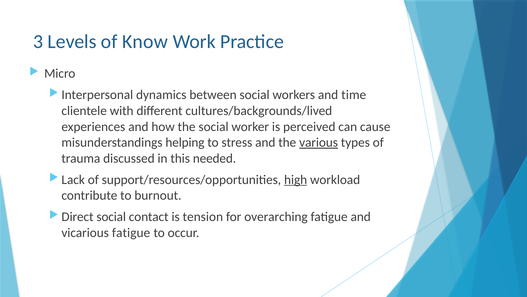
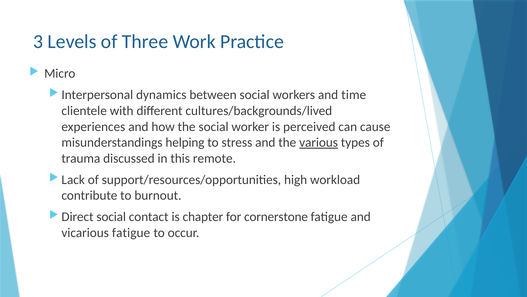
Know: Know -> Three (145, 42)
needed: needed -> remote (214, 158)
high underline: present -> none (296, 179)
tension: tension -> chapter (203, 216)
overarching: overarching -> cornerstone (276, 216)
